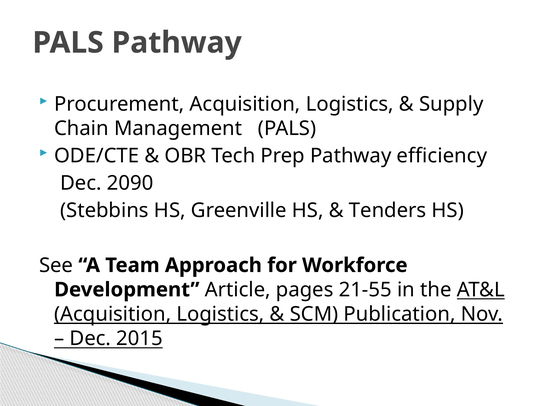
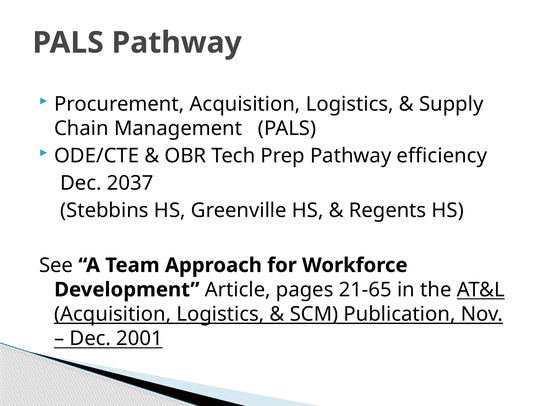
2090: 2090 -> 2037 (130, 183)
Tenders: Tenders -> Regents (388, 211)
21-55: 21-55 -> 21-65 (365, 290)
2015: 2015 -> 2001 (140, 339)
